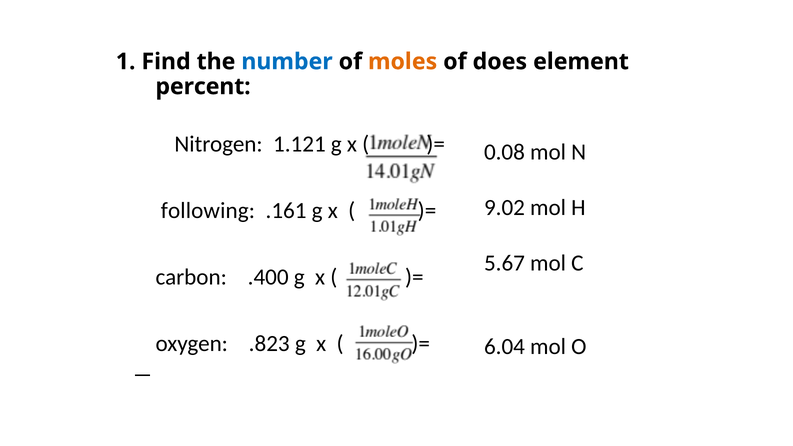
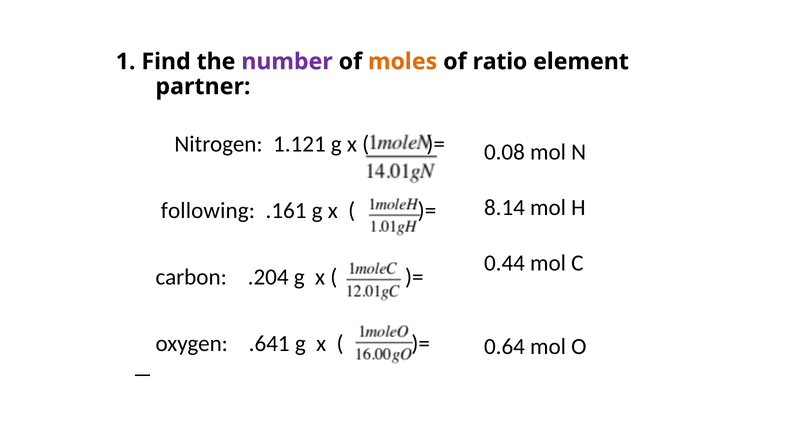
number colour: blue -> purple (287, 62)
does: does -> ratio (500, 62)
percent: percent -> partner (203, 87)
9.02: 9.02 -> 8.14 (504, 208)
5.67: 5.67 -> 0.44 (504, 263)
.400: .400 -> .204 (268, 277)
.823: .823 -> .641 (269, 343)
6.04: 6.04 -> 0.64 (504, 347)
